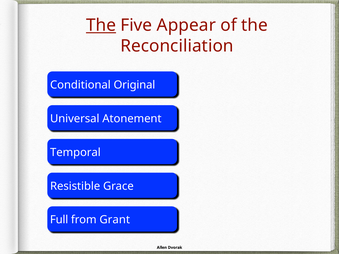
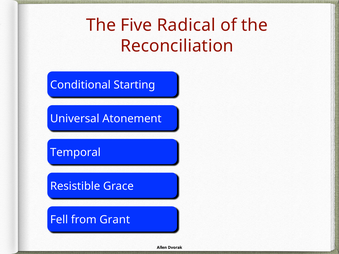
The underline: present -> none (101, 25)
Appear: Appear -> Radical (186, 25)
Original: Original -> Starting (134, 85)
Full: Full -> Fell (59, 220)
